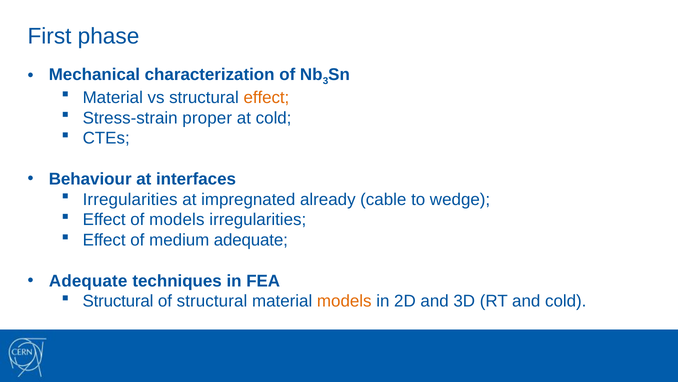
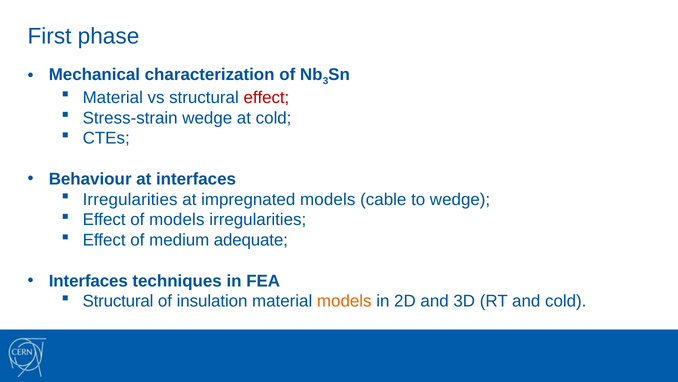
effect colour: orange -> red (266, 97)
Stress-strain proper: proper -> wedge (207, 118)
impregnated already: already -> models (328, 199)
Adequate: Adequate -> Interfaces (88, 280)
of structural: structural -> insulation (212, 301)
